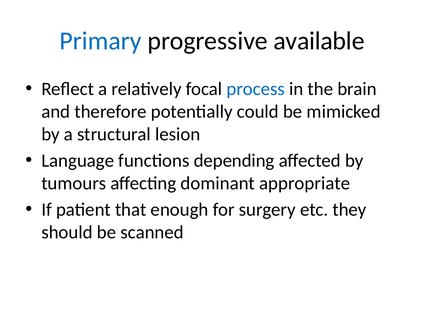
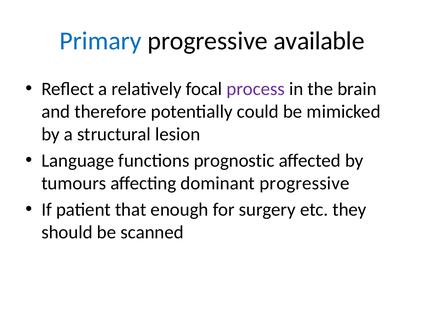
process colour: blue -> purple (256, 89)
depending: depending -> prognostic (234, 161)
dominant appropriate: appropriate -> progressive (305, 183)
